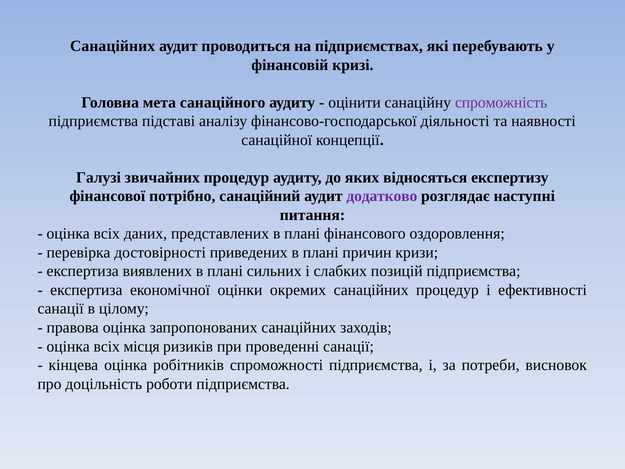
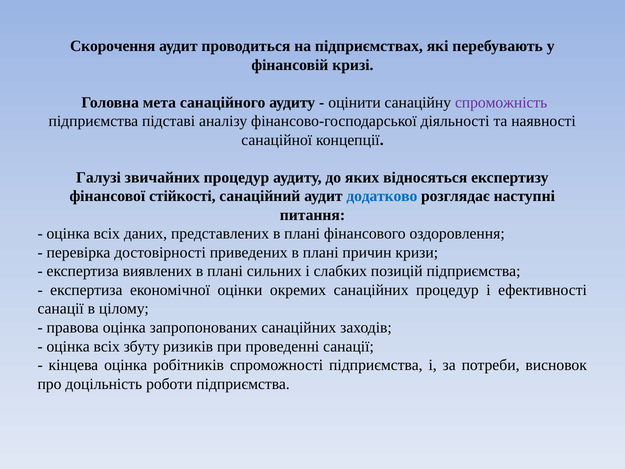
Санаційних: Санаційних -> Скорочення (113, 46)
потрібно: потрібно -> стійкості (182, 196)
додатково colour: purple -> blue (382, 196)
місця: місця -> збуту (142, 346)
